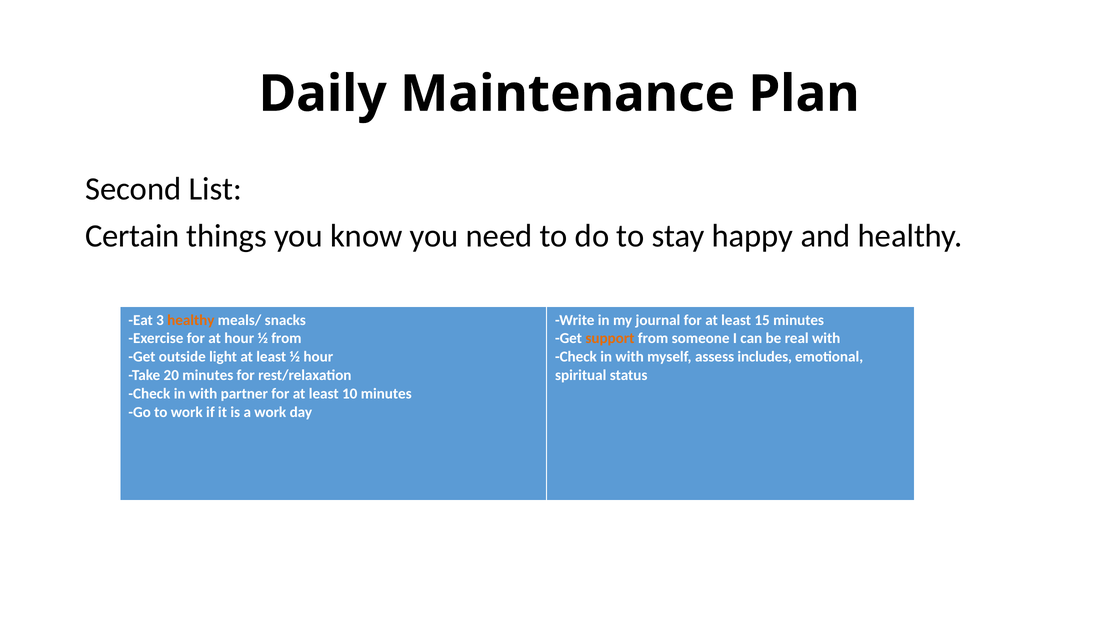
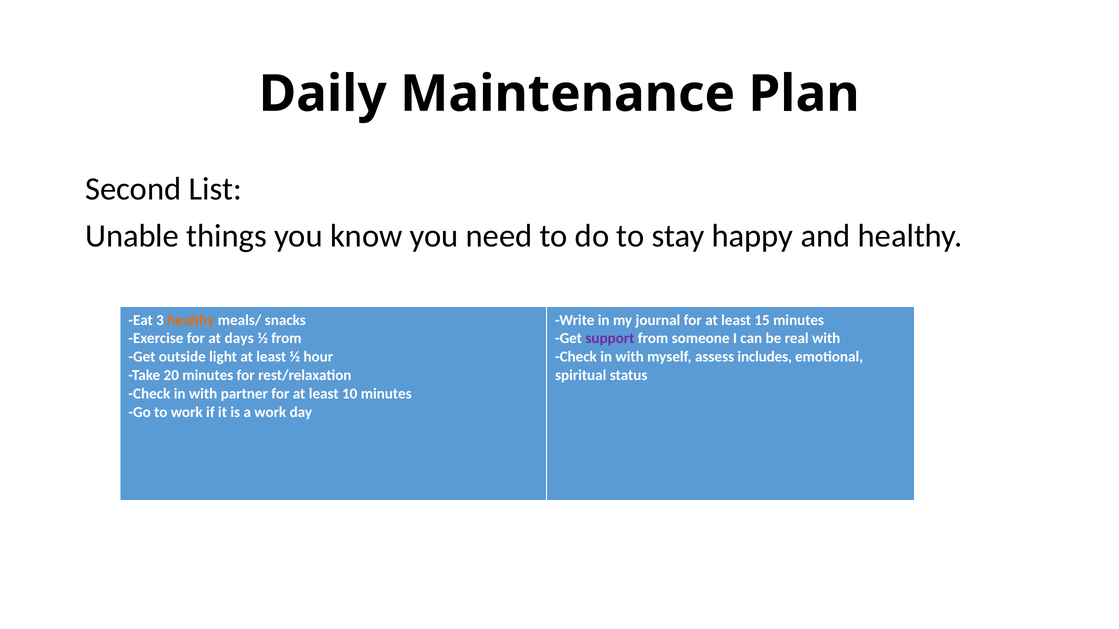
Certain: Certain -> Unable (132, 236)
at hour: hour -> days (239, 339)
support colour: orange -> purple (610, 339)
